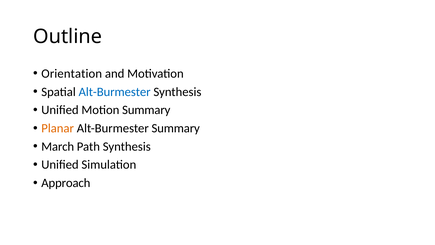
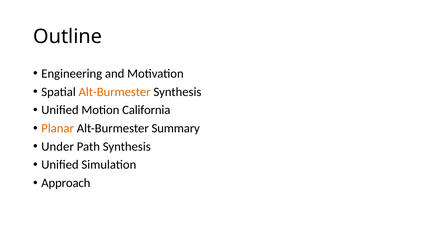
Orientation: Orientation -> Engineering (72, 74)
Alt-Burmester colour: blue -> orange (115, 92)
Motion Summary: Summary -> California (146, 110)
March: March -> Under (58, 146)
